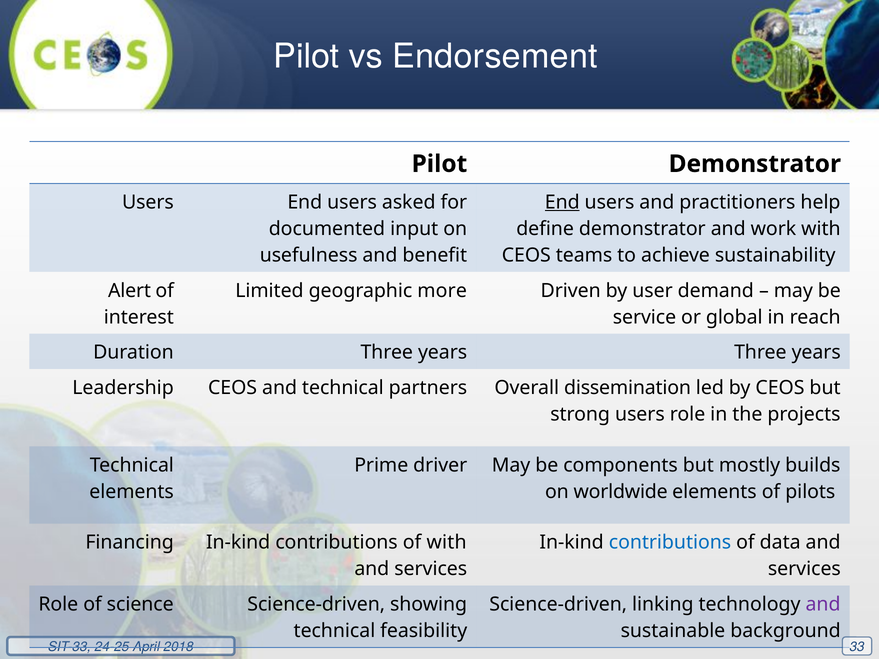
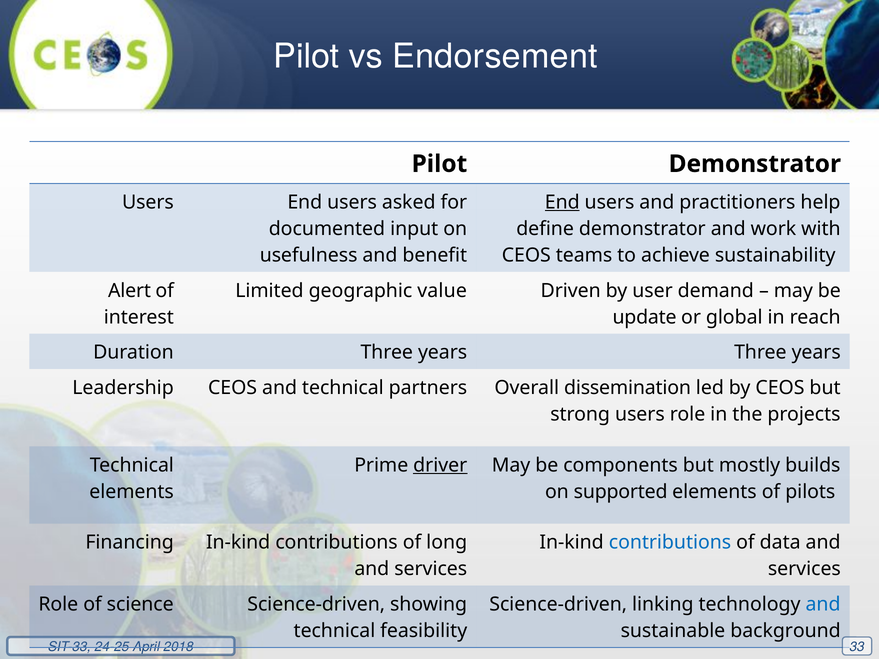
more: more -> value (442, 291)
service: service -> update (645, 317)
driver underline: none -> present (440, 465)
worldwide: worldwide -> supported (621, 492)
of with: with -> long (447, 543)
and colour: purple -> blue (823, 605)
